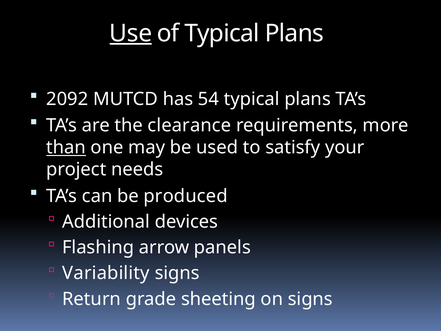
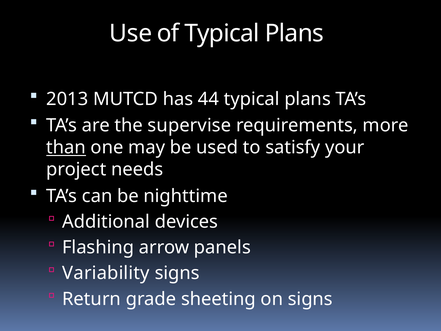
Use underline: present -> none (131, 33)
2092: 2092 -> 2013 (67, 99)
54: 54 -> 44 (208, 99)
clearance: clearance -> supervise (189, 125)
produced: produced -> nighttime (186, 196)
